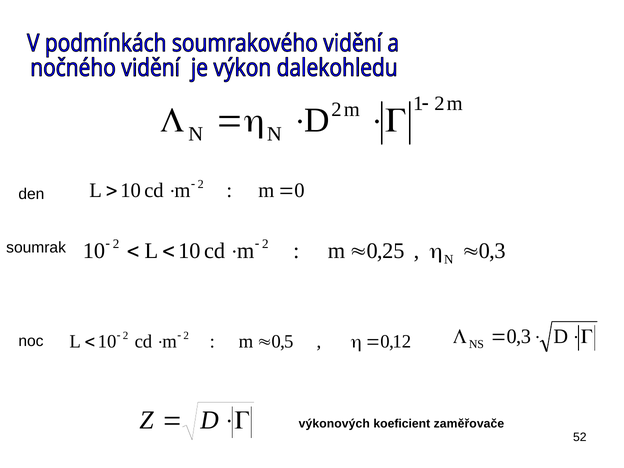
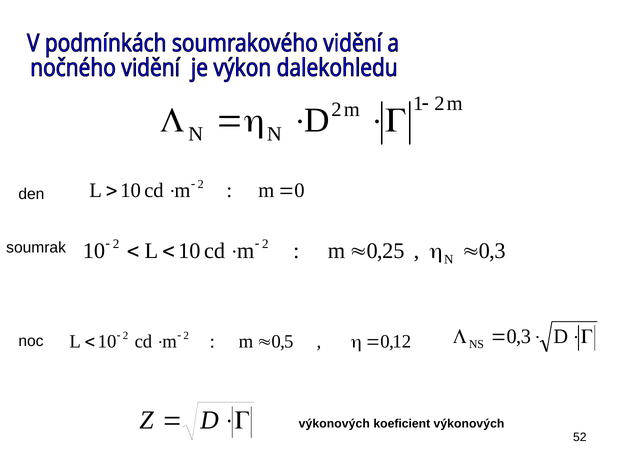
koeficient zaměřovače: zaměřovače -> výkonových (469, 424)
